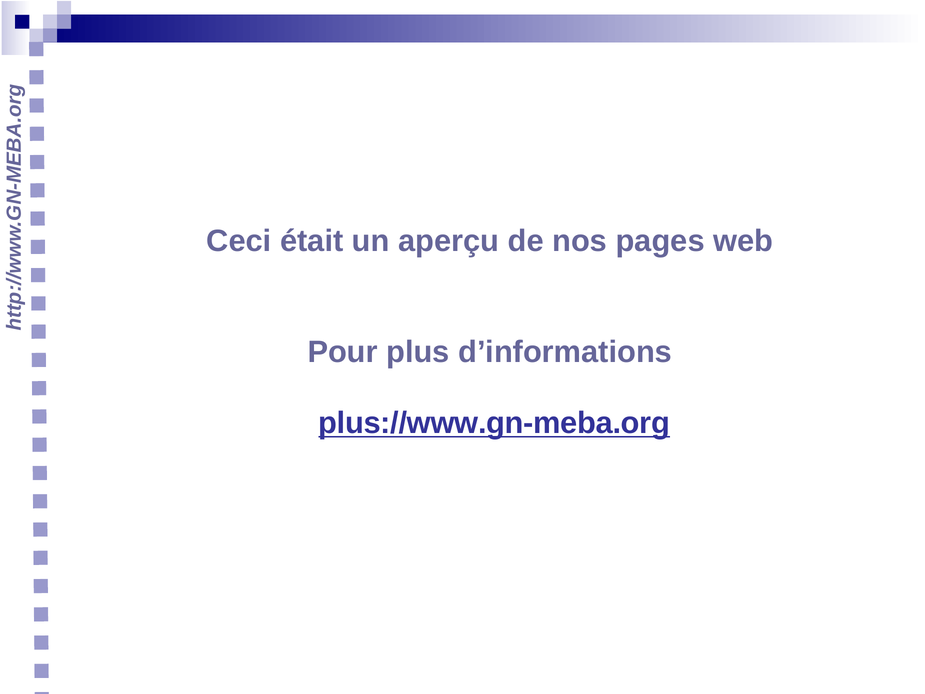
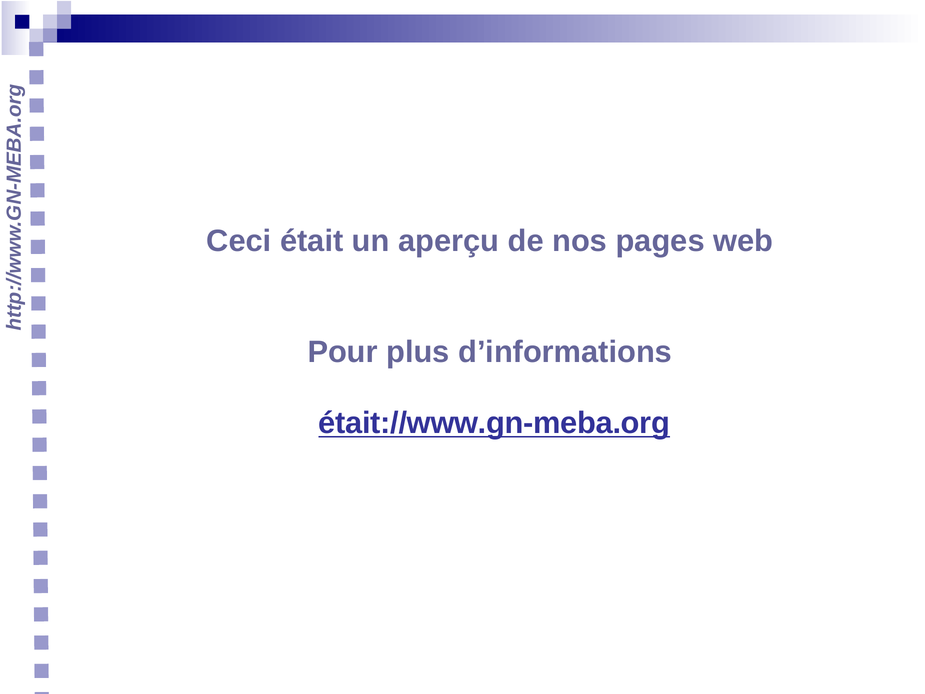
plus://www.gn-meba.org: plus://www.gn-meba.org -> était://www.gn-meba.org (494, 423)
